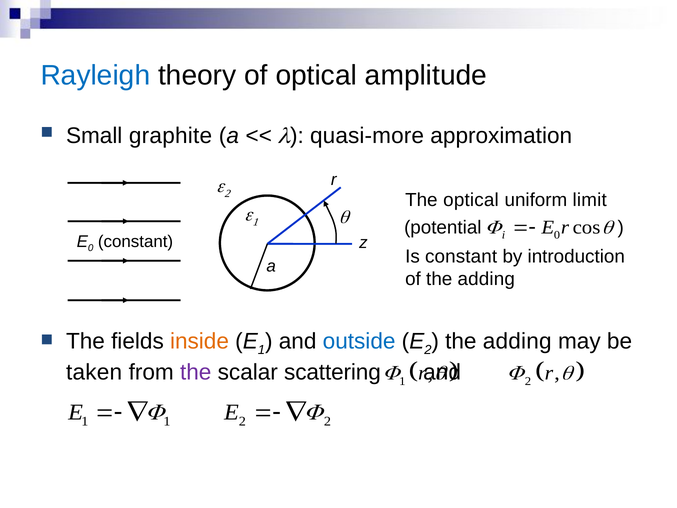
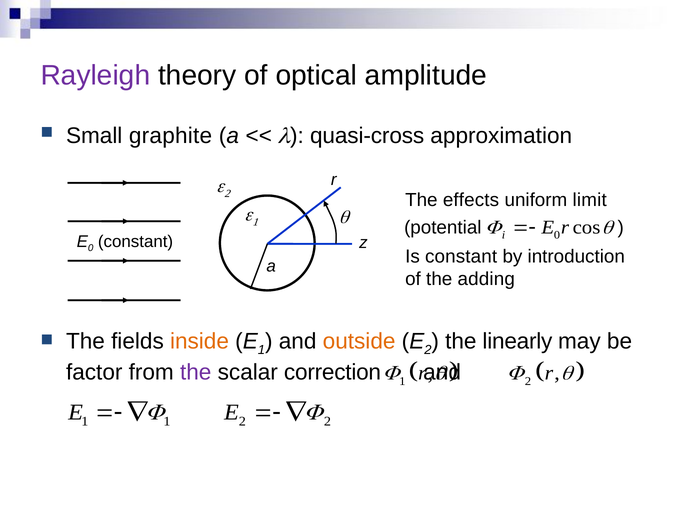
Rayleigh colour: blue -> purple (95, 75)
quasi-more: quasi-more -> quasi-cross (367, 136)
The optical: optical -> effects (471, 200)
outside colour: blue -> orange (359, 341)
adding: adding -> linearly (517, 341)
taken: taken -> factor (94, 372)
scattering: scattering -> correction (333, 372)
